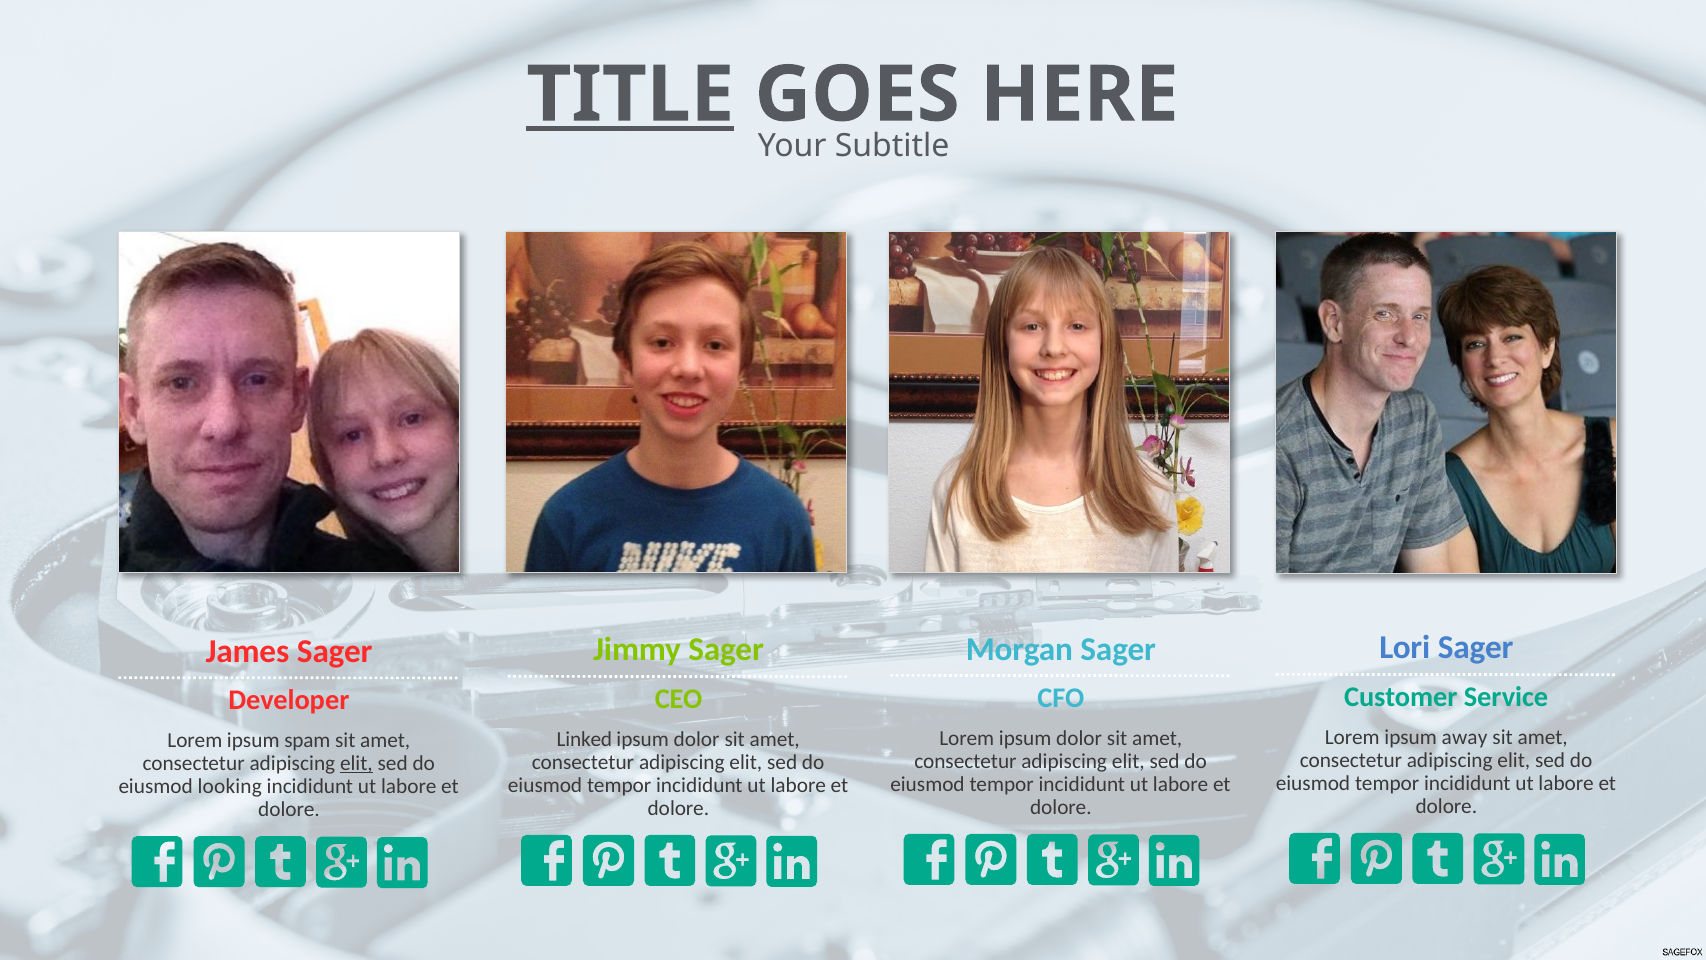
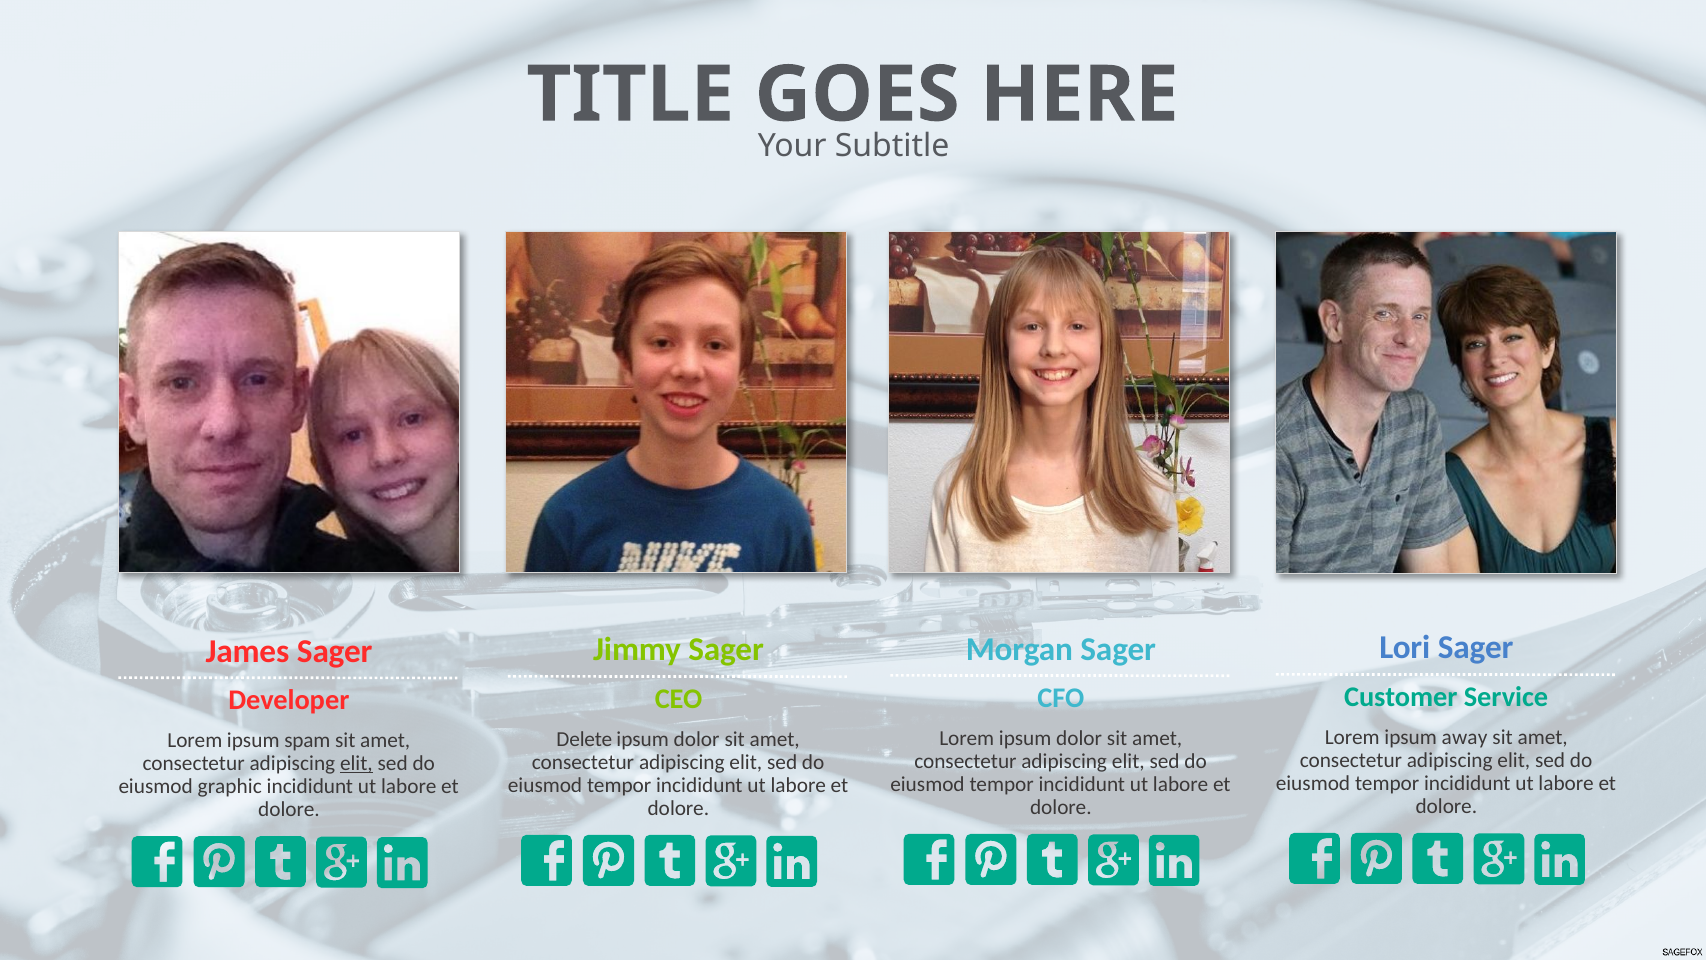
TITLE underline: present -> none (630, 95)
Linked: Linked -> Delete (584, 739)
looking: looking -> graphic (230, 786)
